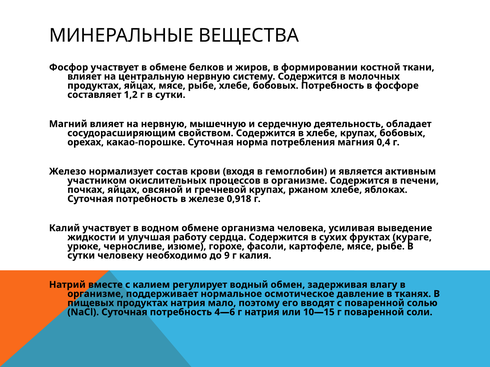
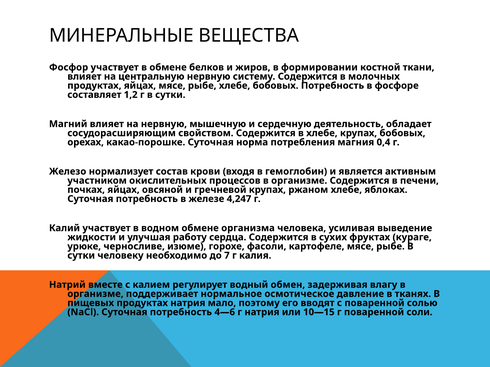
0,918: 0,918 -> 4,247 (239, 199)
9: 9 -> 7 (227, 256)
